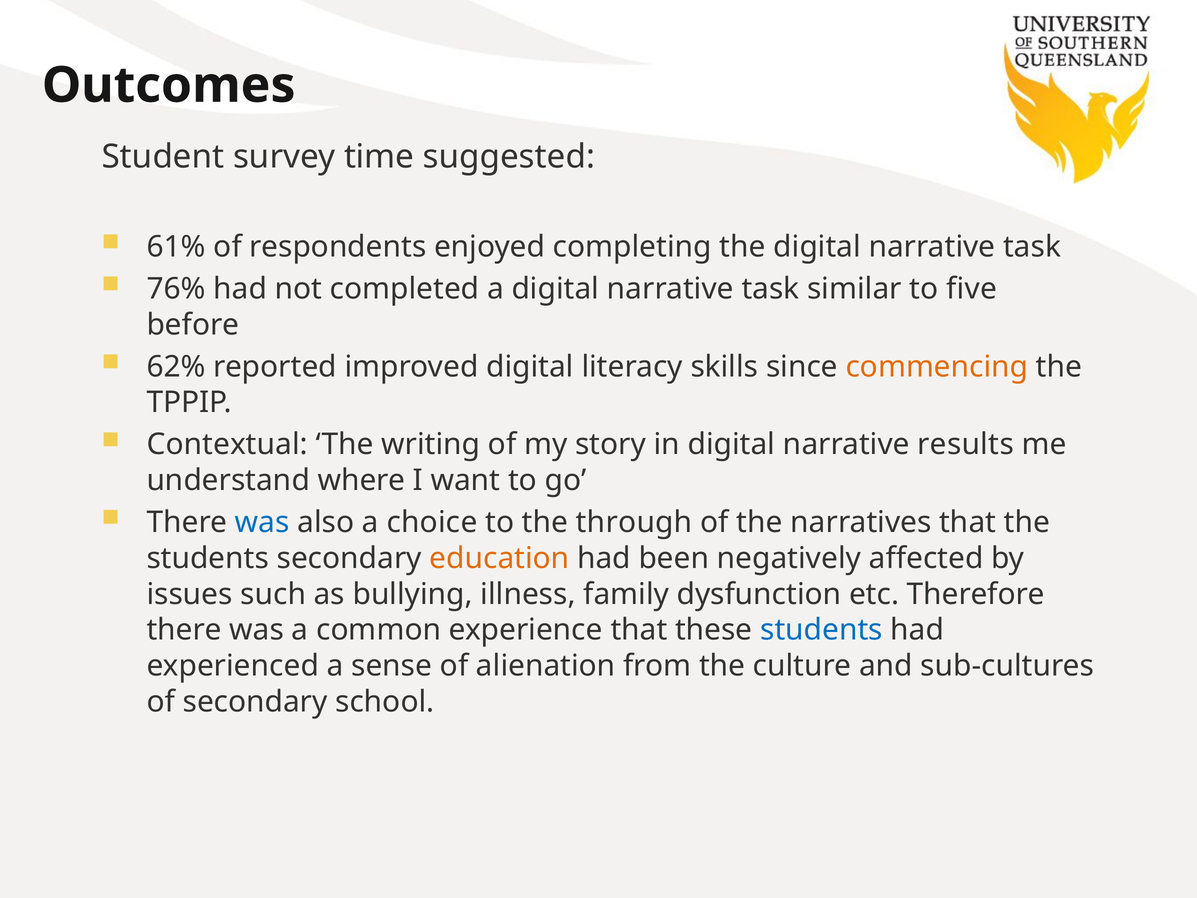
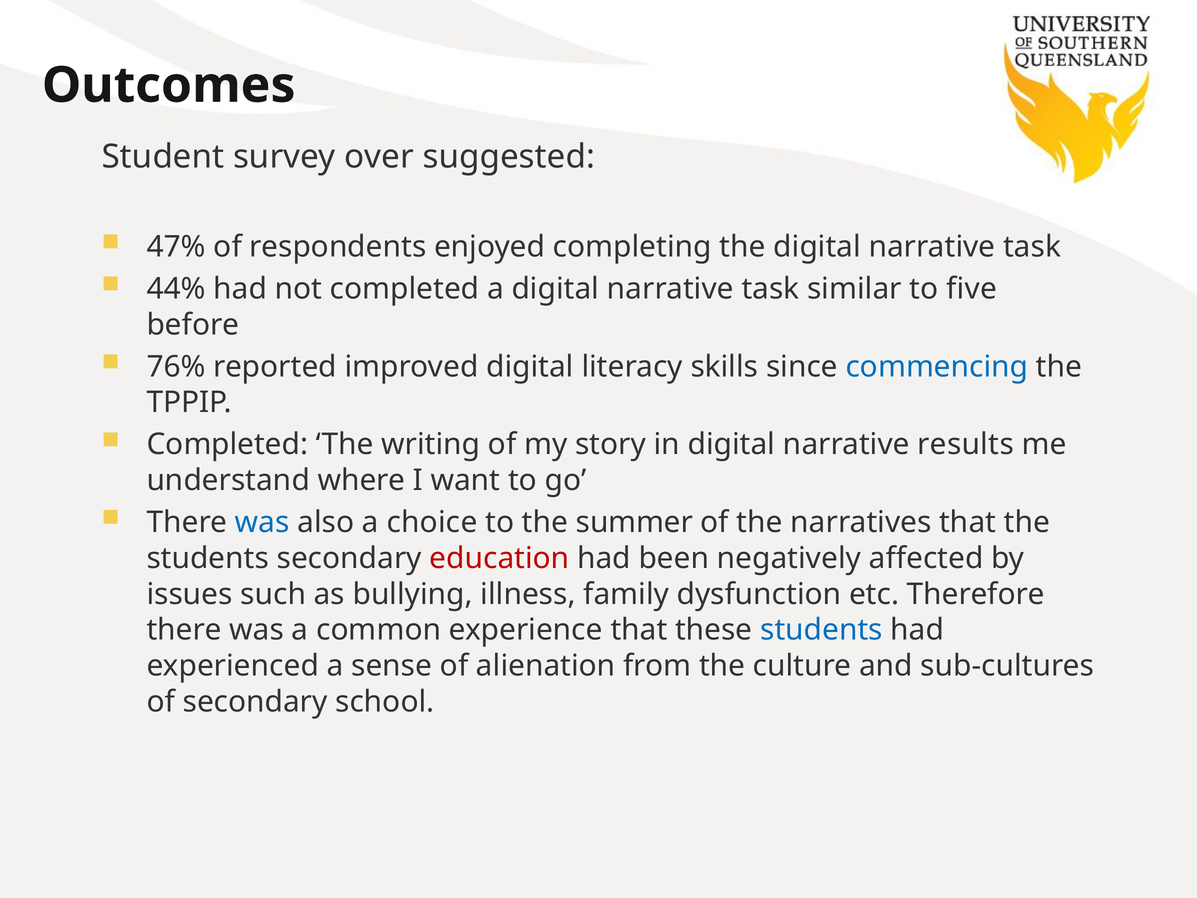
time: time -> over (379, 157)
61%: 61% -> 47% (176, 247)
76%: 76% -> 44% (176, 289)
62%: 62% -> 76% (176, 367)
commencing colour: orange -> blue (937, 367)
Contextual: Contextual -> Completed (227, 444)
through: through -> summer (634, 522)
education colour: orange -> red (499, 558)
